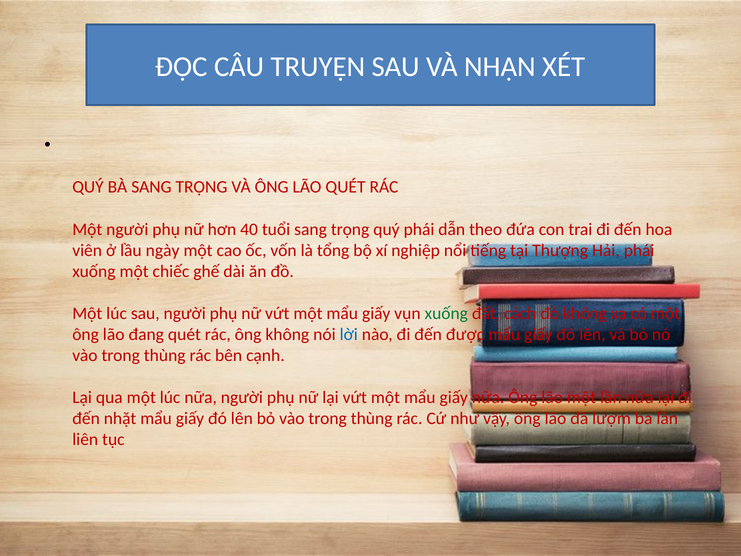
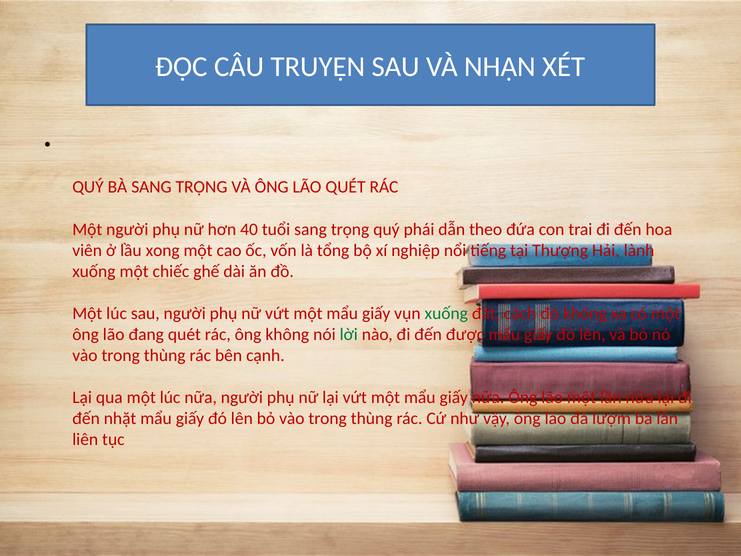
ngày: ngày -> xong (163, 250)
Hải phái: phái -> lành (639, 250)
lời colour: blue -> green (349, 334)
